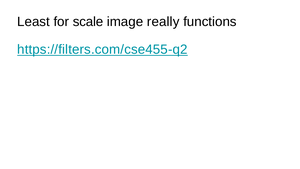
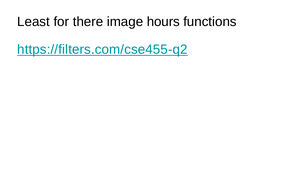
scale: scale -> there (88, 22)
really: really -> hours (163, 22)
